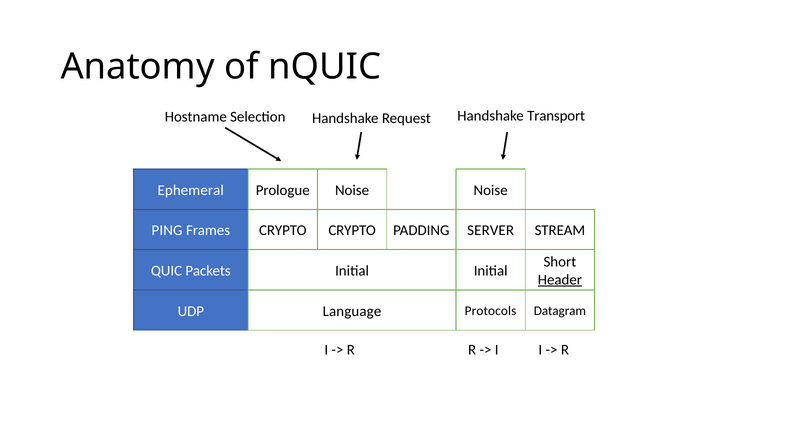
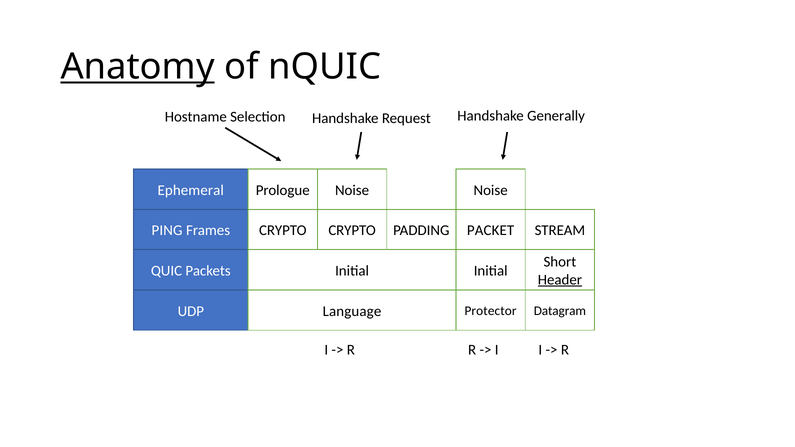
Anatomy underline: none -> present (138, 67)
Transport: Transport -> Generally (556, 116)
SERVER: SERVER -> PACKET (491, 231)
Protocols: Protocols -> Protector (491, 311)
